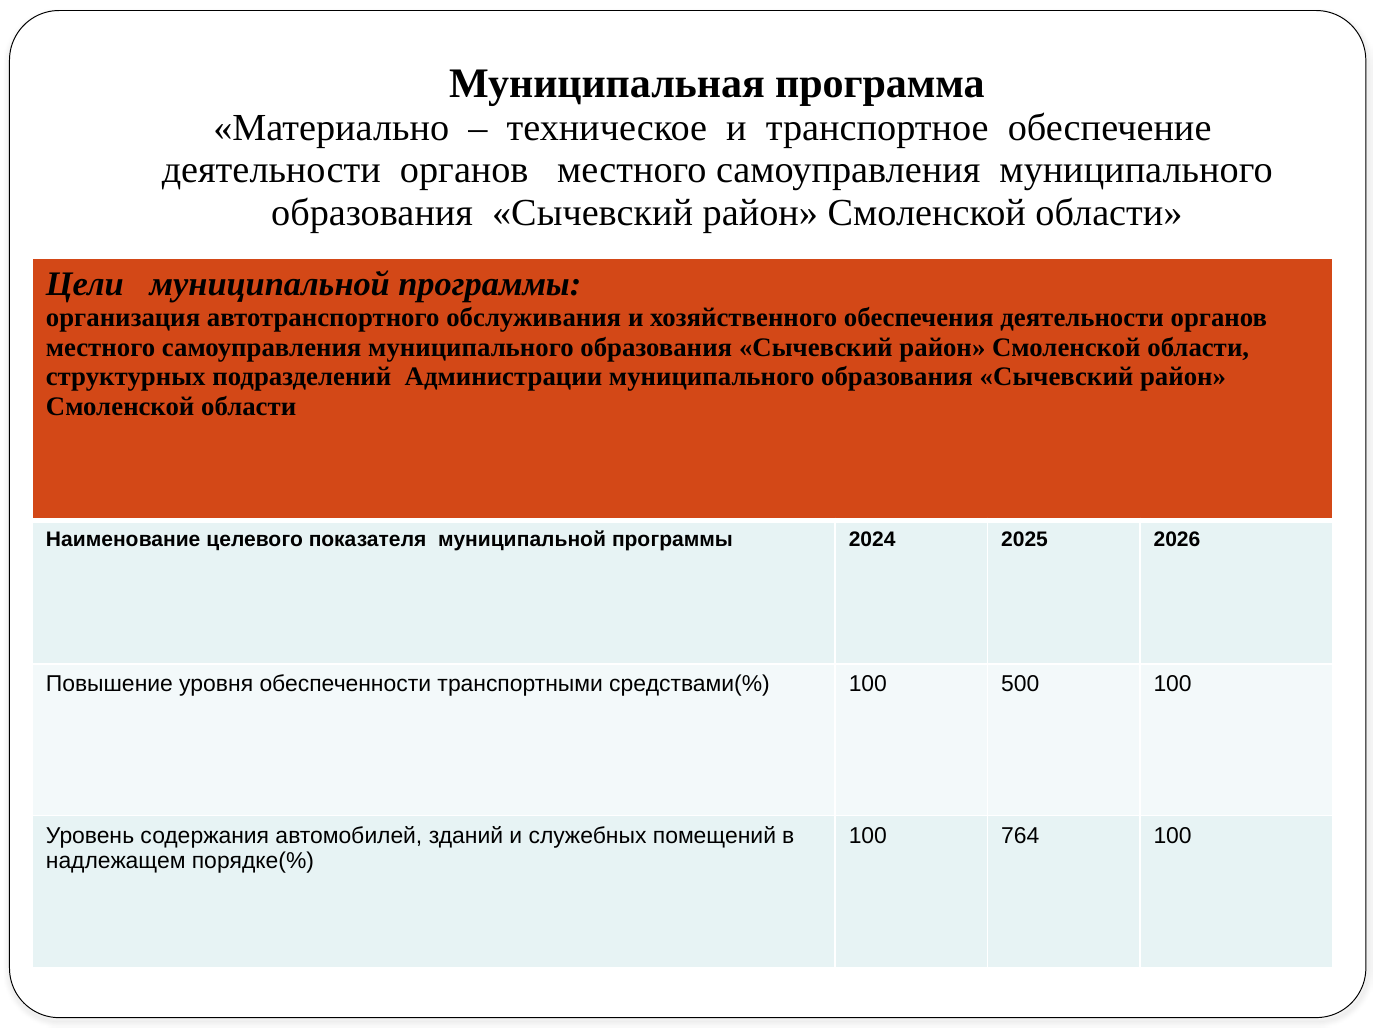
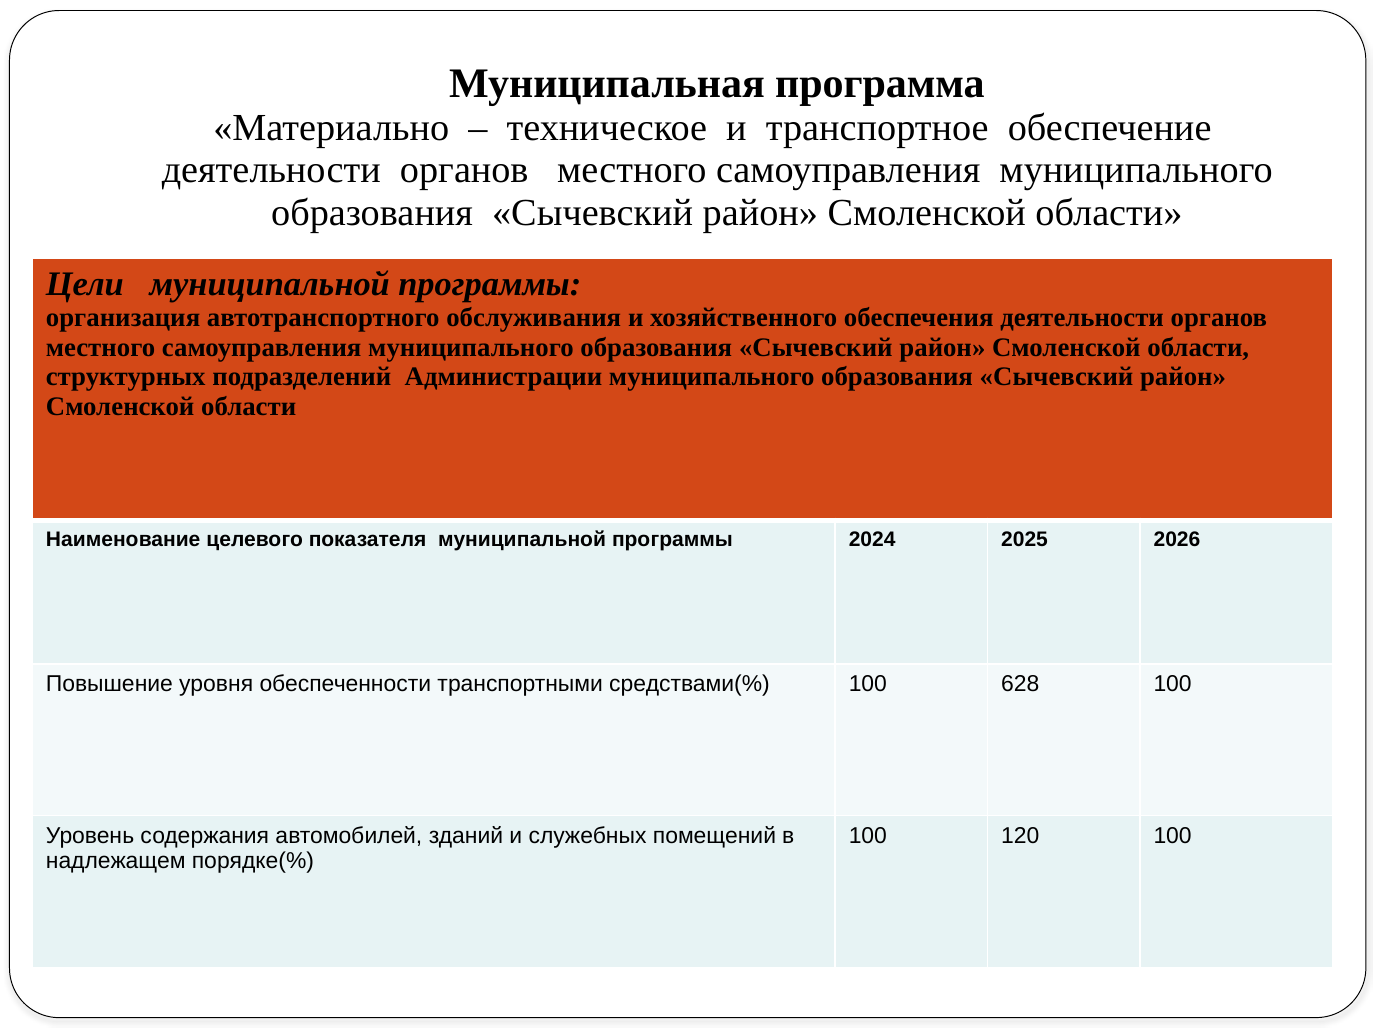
500: 500 -> 628 (1020, 684)
764: 764 -> 120 (1020, 836)
